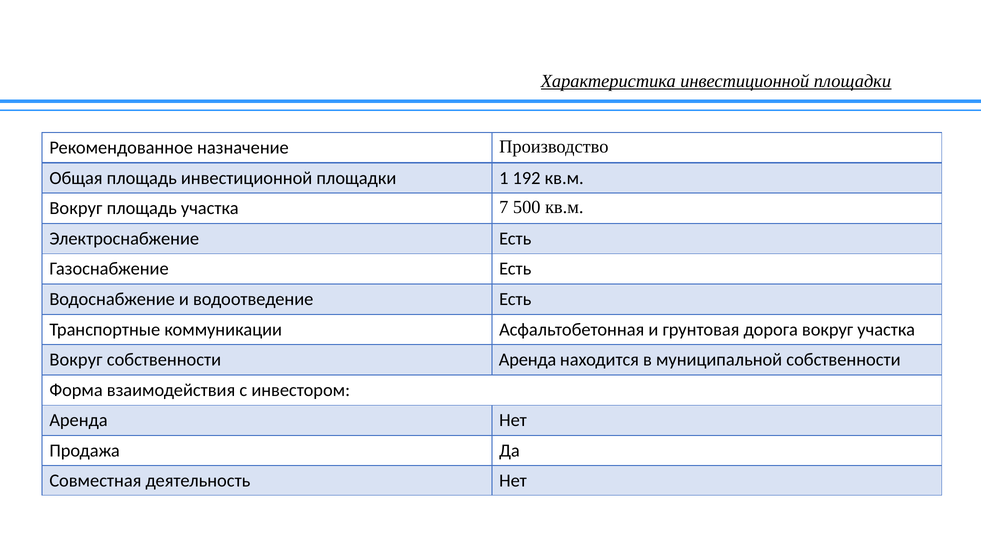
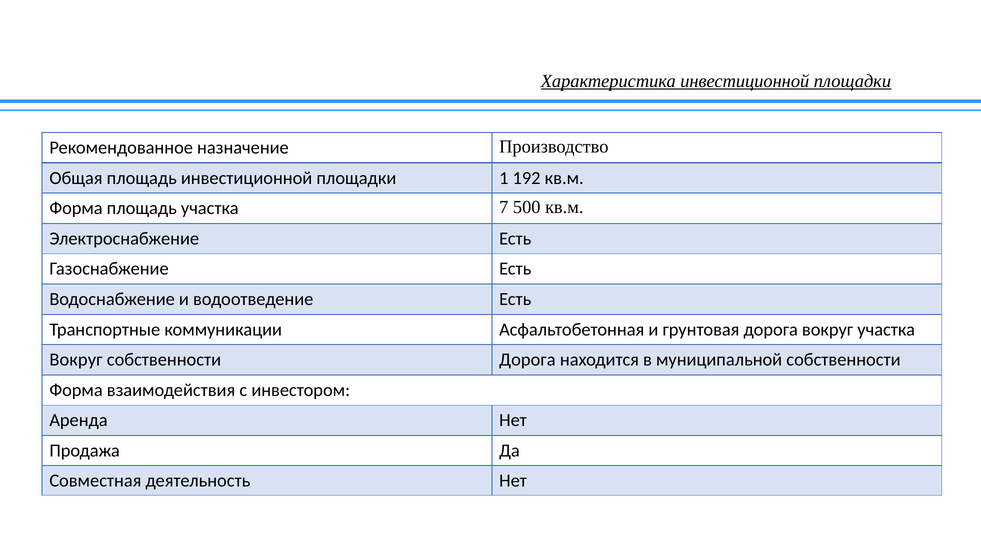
Вокруг: Вокруг -> Форма (76, 208)
собственности Аренда: Аренда -> Дорога (527, 360)
